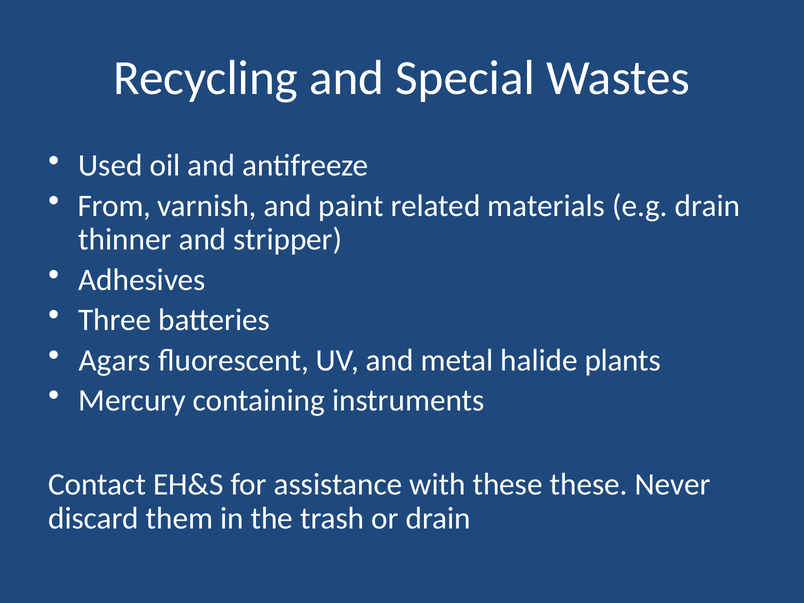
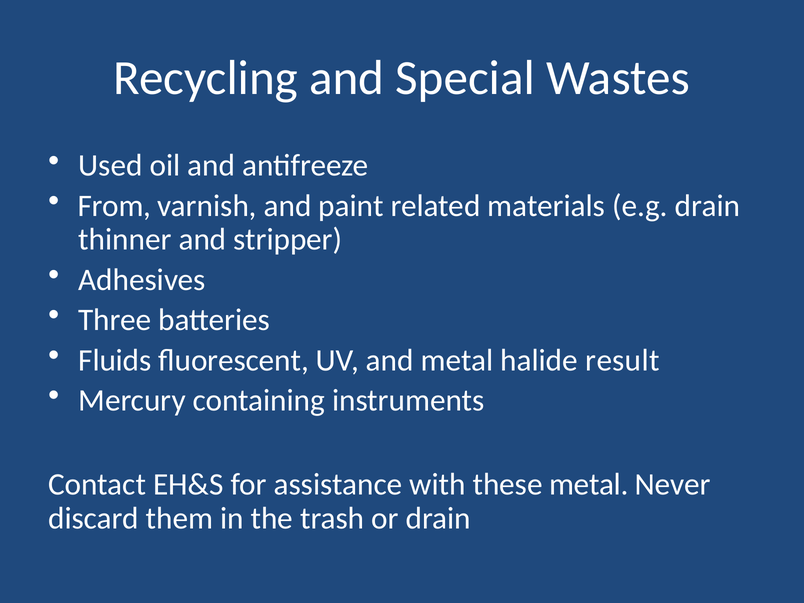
Agars: Agars -> Fluids (115, 360)
plants: plants -> result (622, 360)
these these: these -> metal (589, 485)
